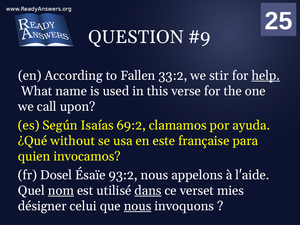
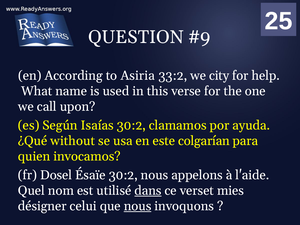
Fallen: Fallen -> Asiria (138, 76)
stir: stir -> city (219, 76)
help underline: present -> none (266, 76)
Isaías 69:2: 69:2 -> 30:2 (131, 125)
française: française -> colgarían (204, 141)
Ésaïe 93:2: 93:2 -> 30:2 (123, 175)
nom underline: present -> none (61, 191)
